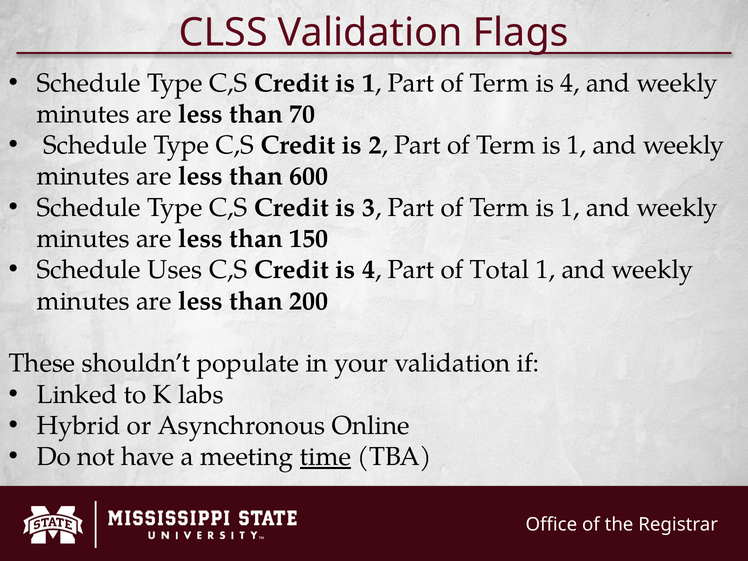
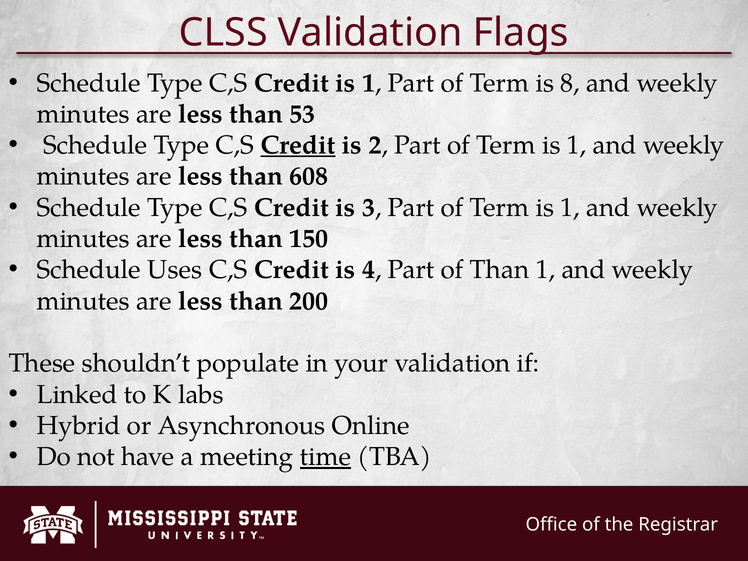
Term is 4: 4 -> 8 (570, 83)
70: 70 -> 53 (302, 114)
Credit underline: none -> present (298, 145)
600: 600 -> 608 (309, 176)
of Total: Total -> Than (500, 270)
